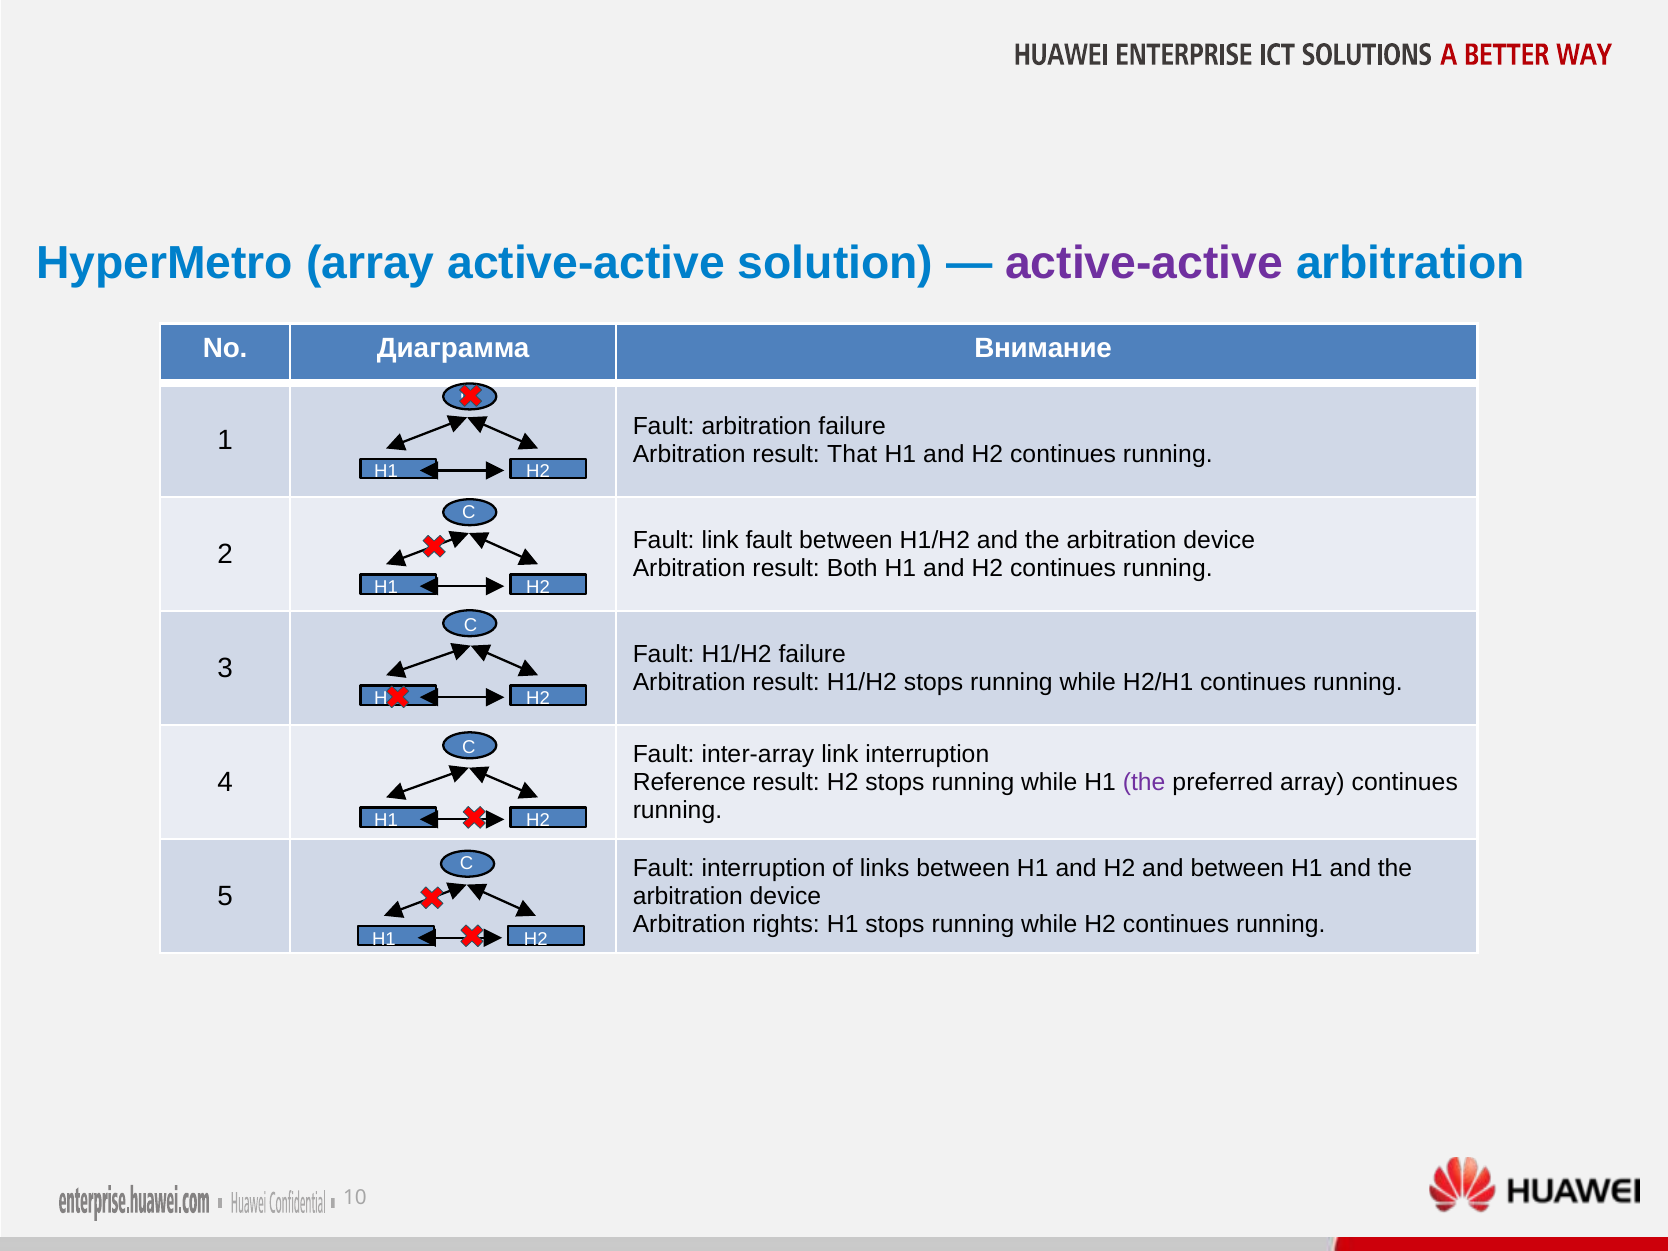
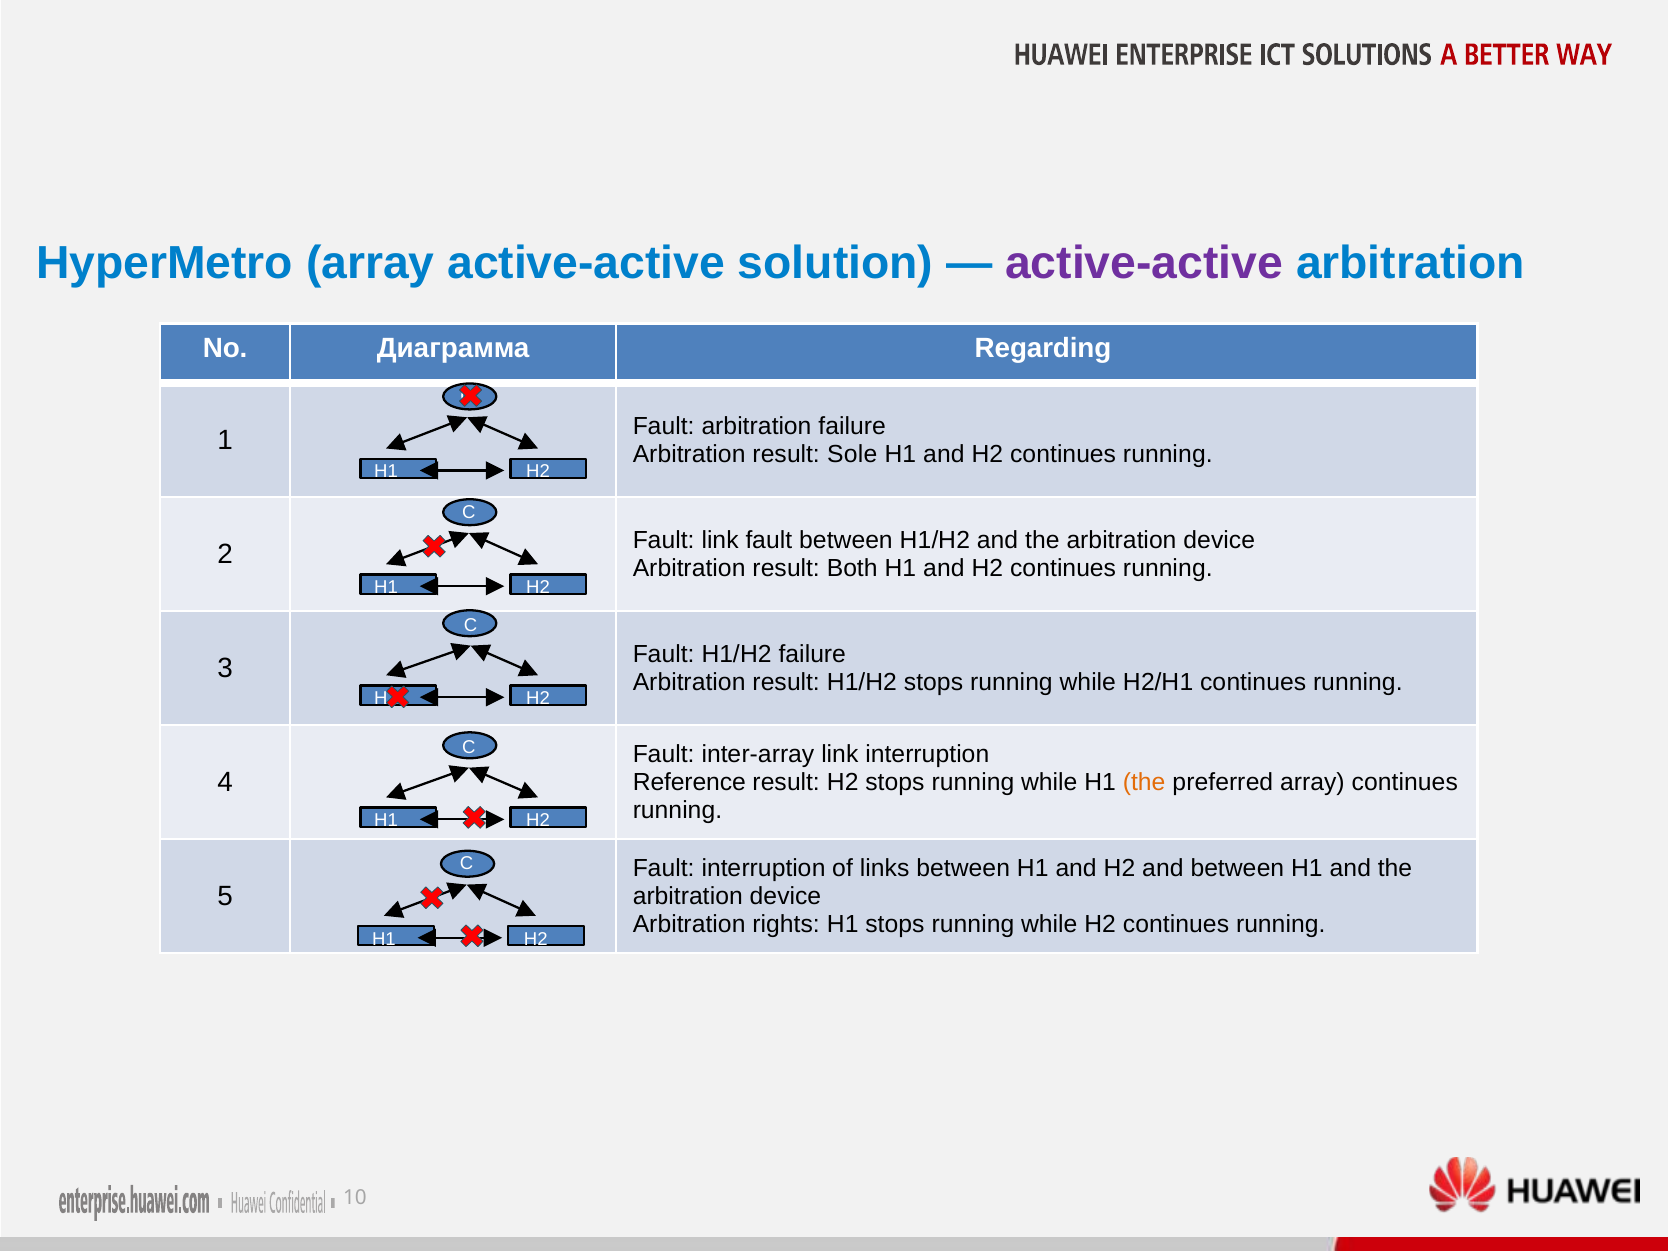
Внимание: Внимание -> Regarding (1043, 348)
That: That -> Sole (852, 455)
the colour: purple -> orange (1144, 783)
